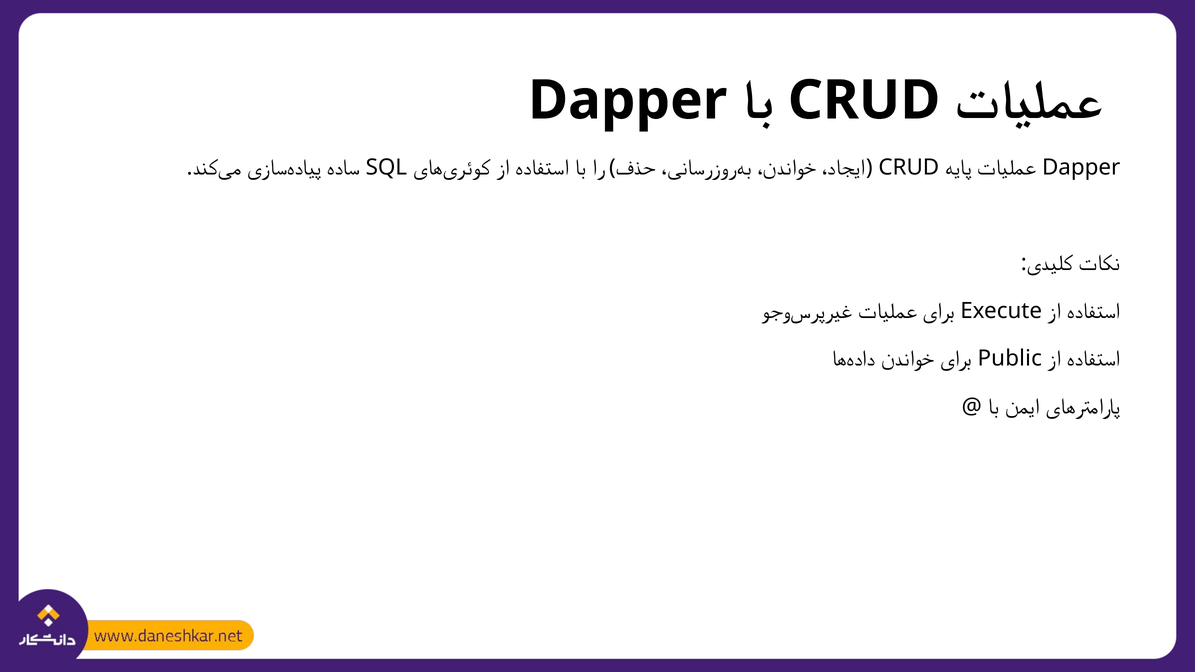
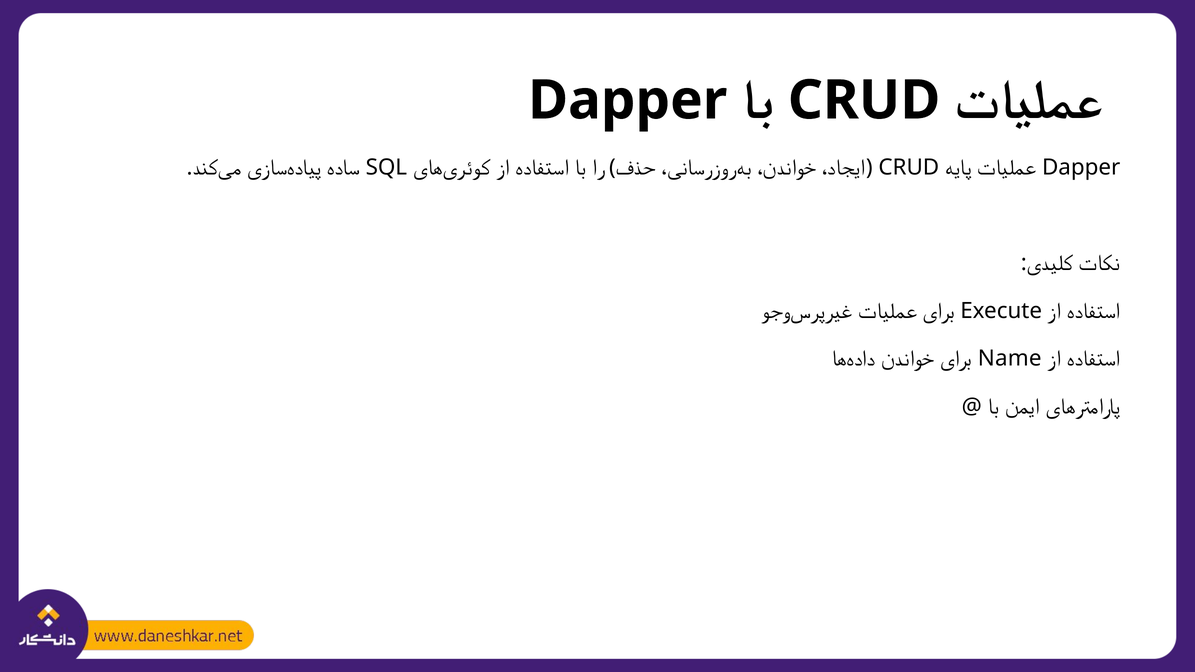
Public: Public -> Name (1010, 359)
